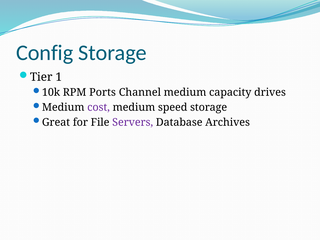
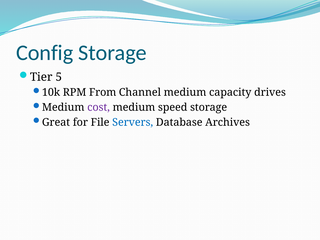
1: 1 -> 5 (59, 77)
Ports: Ports -> From (103, 92)
Servers colour: purple -> blue (133, 122)
